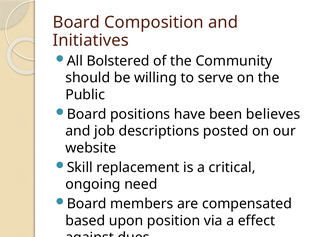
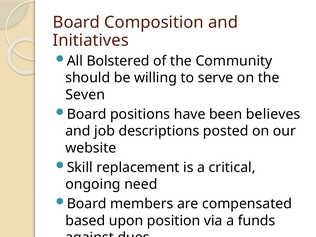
Public: Public -> Seven (85, 95)
effect: effect -> funds (257, 221)
